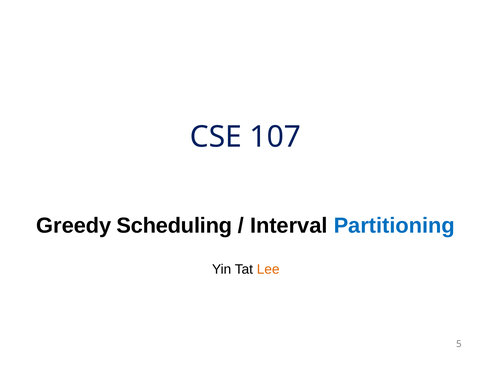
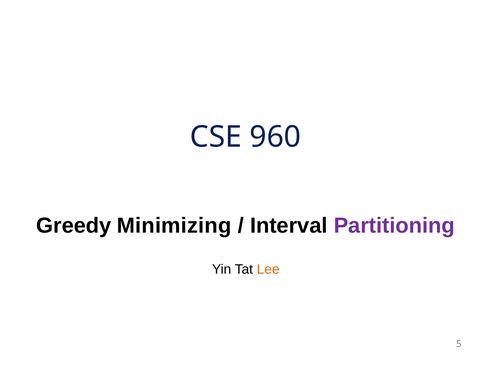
107: 107 -> 960 (275, 137)
Scheduling: Scheduling -> Minimizing (174, 226)
Partitioning colour: blue -> purple (394, 226)
